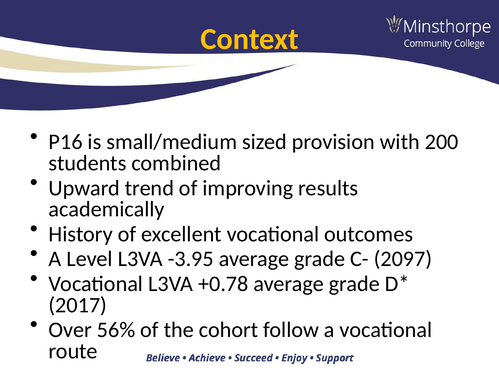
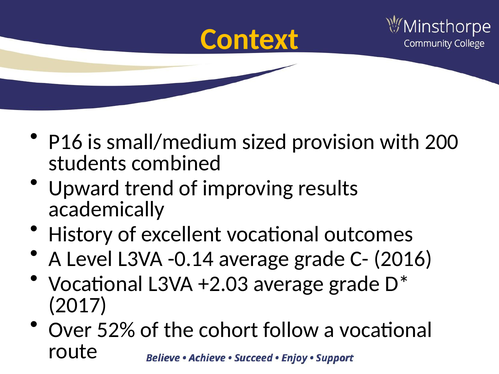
-3.95: -3.95 -> -0.14 (191, 259)
2097: 2097 -> 2016 (403, 259)
+0.78: +0.78 -> +2.03 (223, 284)
56%: 56% -> 52% (116, 330)
